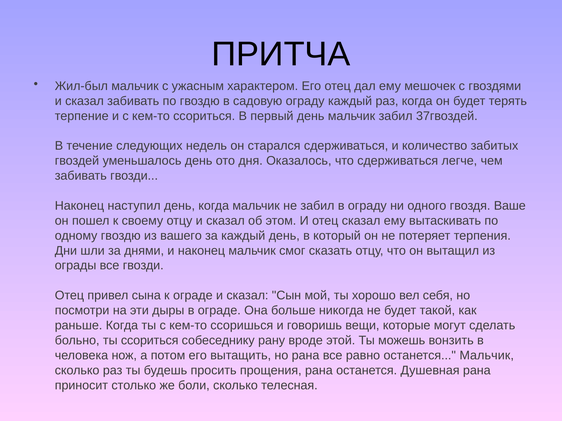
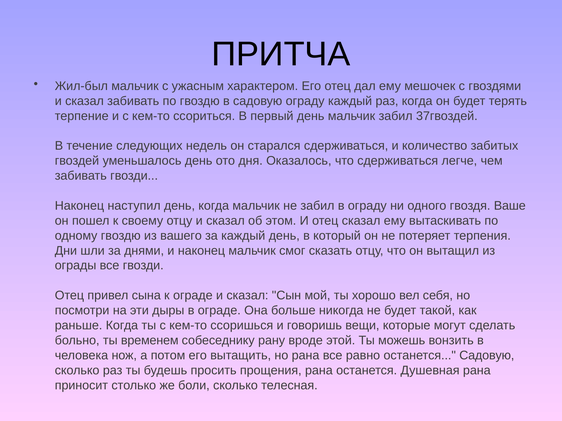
ты ссориться: ссориться -> временем (150, 341)
останется Мальчик: Мальчик -> Садовую (487, 356)
